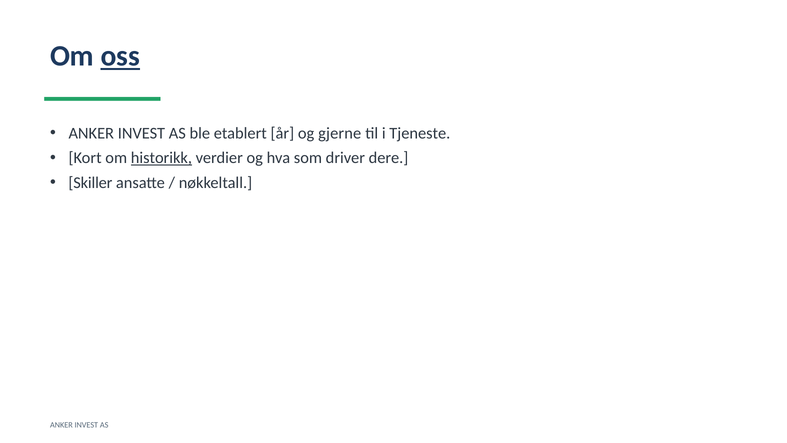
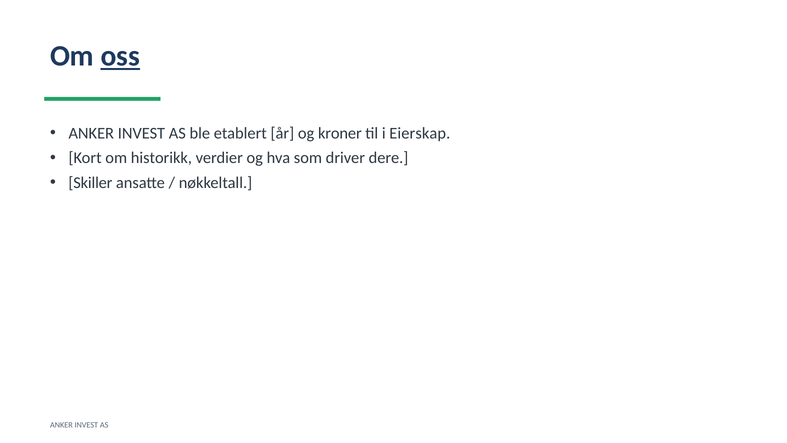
gjerne: gjerne -> kroner (340, 133)
Tjeneste: Tjeneste -> Eierskap (420, 133)
historikk underline: present -> none (161, 158)
